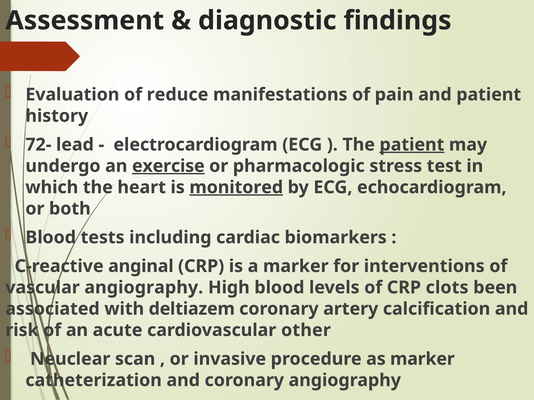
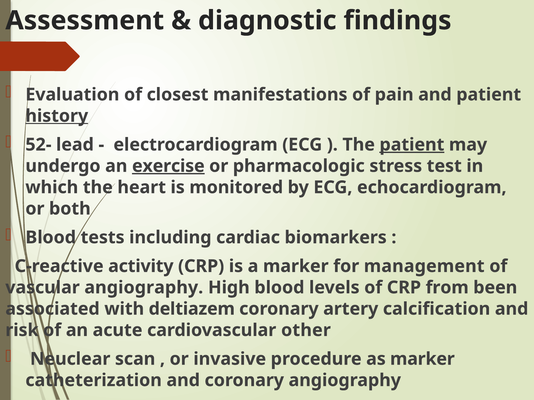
reduce: reduce -> closest (178, 95)
history underline: none -> present (57, 116)
72-: 72- -> 52- (38, 145)
monitored underline: present -> none (236, 188)
anginal: anginal -> activity (141, 266)
interventions: interventions -> management (424, 266)
clots: clots -> from (447, 288)
